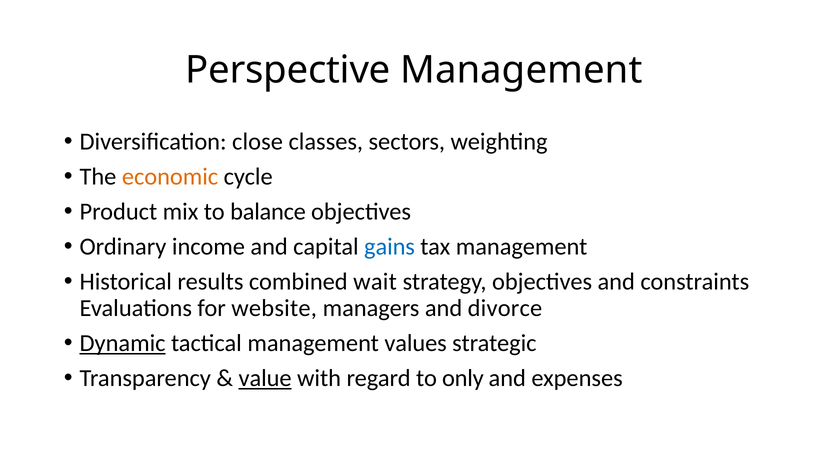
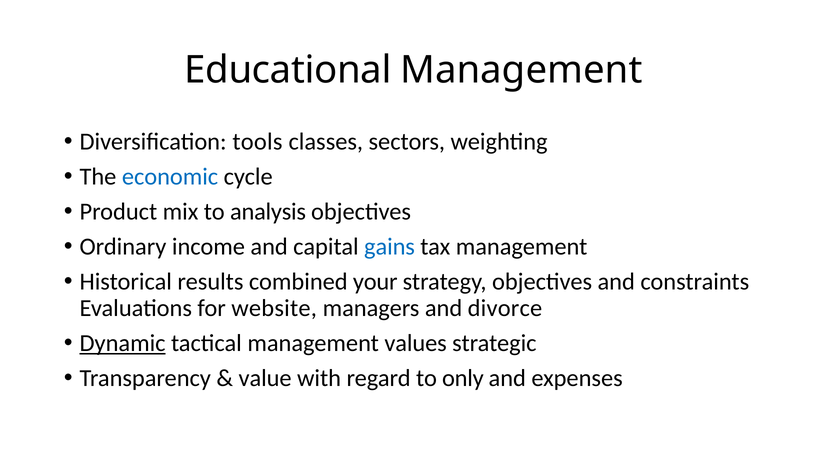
Perspective: Perspective -> Educational (288, 70)
close: close -> tools (257, 142)
economic colour: orange -> blue (170, 177)
balance: balance -> analysis (268, 212)
wait: wait -> your (375, 282)
value underline: present -> none (265, 379)
